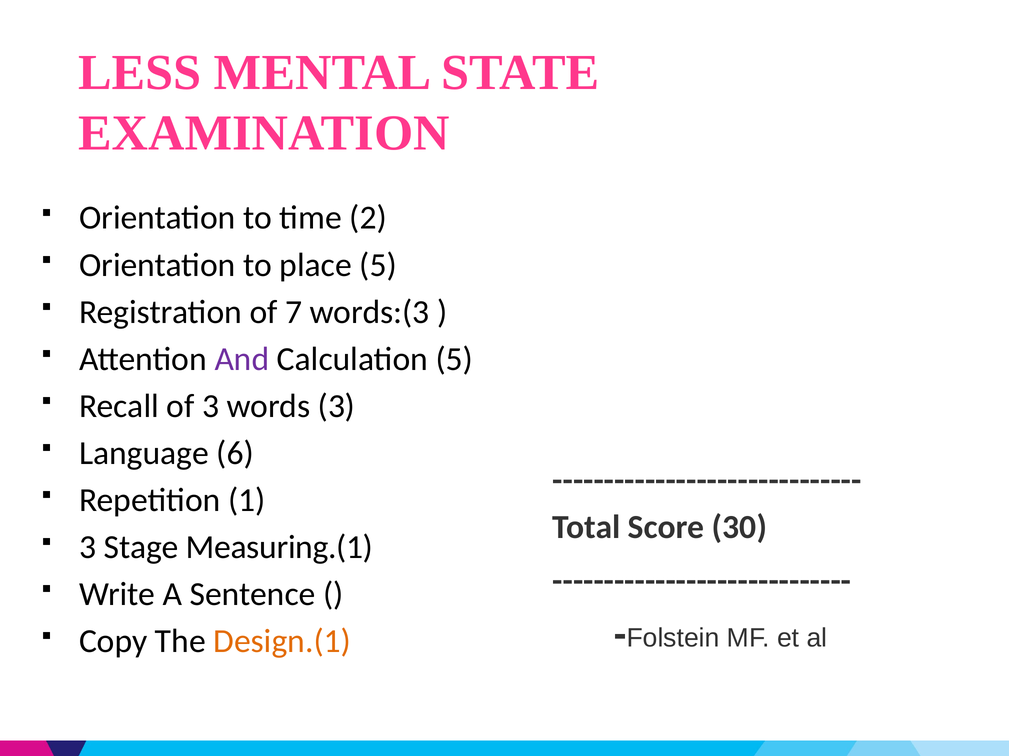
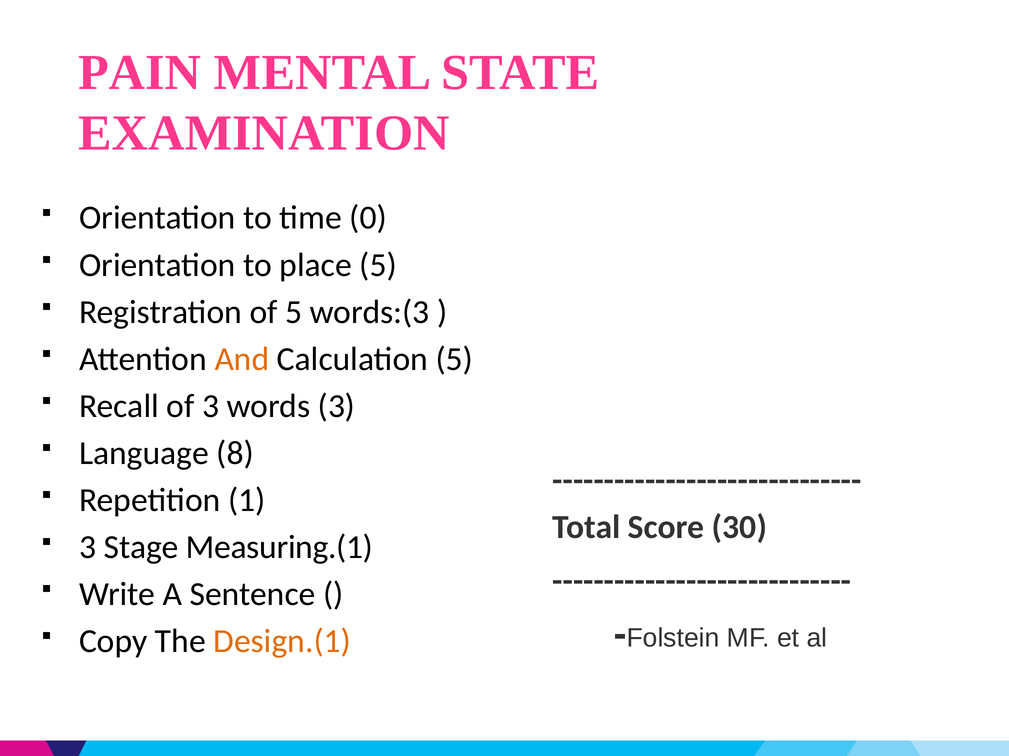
LESS: LESS -> PAIN (140, 73)
2: 2 -> 0 (368, 218)
of 7: 7 -> 5 (294, 312)
And colour: purple -> orange (242, 359)
6: 6 -> 8 (235, 453)
